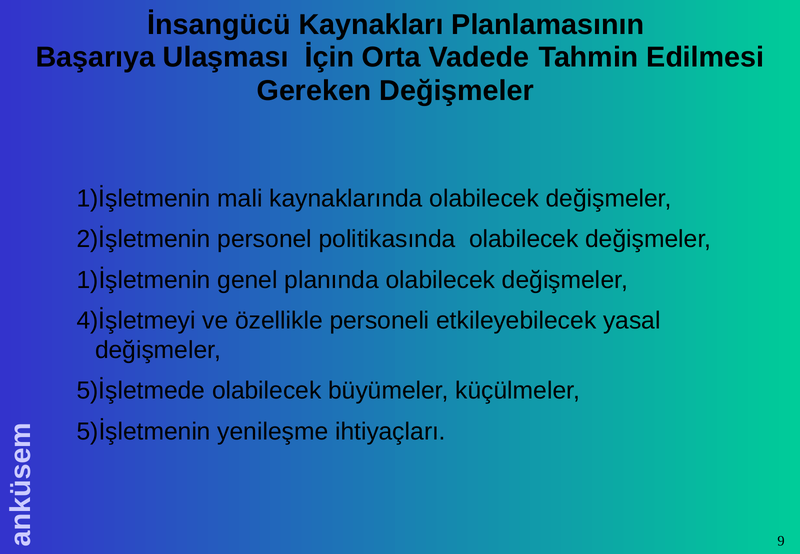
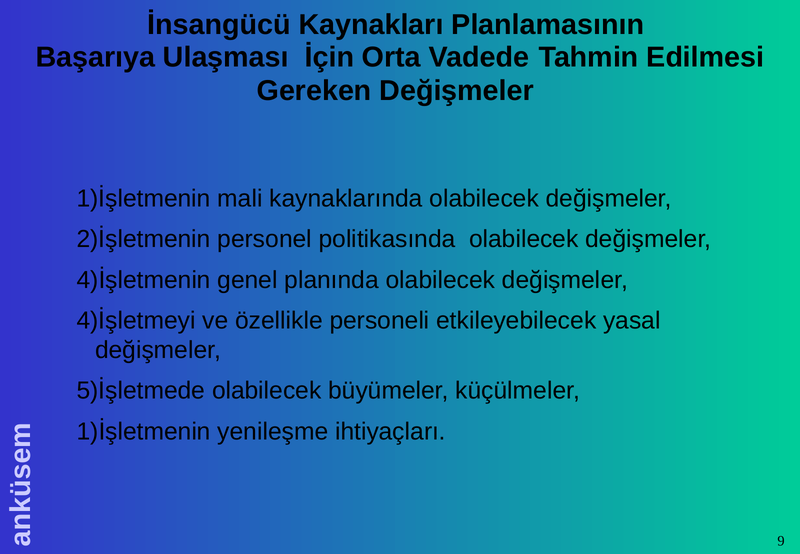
1)İşletmenin: 1)İşletmenin -> 4)İşletmenin (144, 280)
5)İşletmenin: 5)İşletmenin -> 1)İşletmenin (144, 431)
